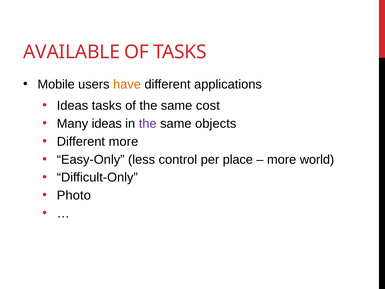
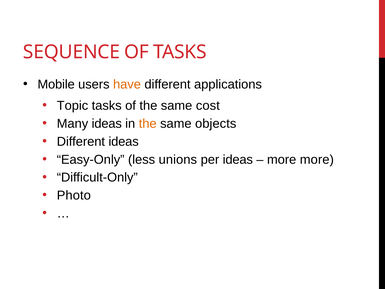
AVAILABLE: AVAILABLE -> SEQUENCE (72, 52)
Ideas: Ideas -> Topic (72, 105)
the colour: purple -> orange (148, 123)
Different more: more -> ideas (124, 141)
control: control -> unions (178, 159)
per place: place -> ideas (238, 159)
more world: world -> more (317, 159)
